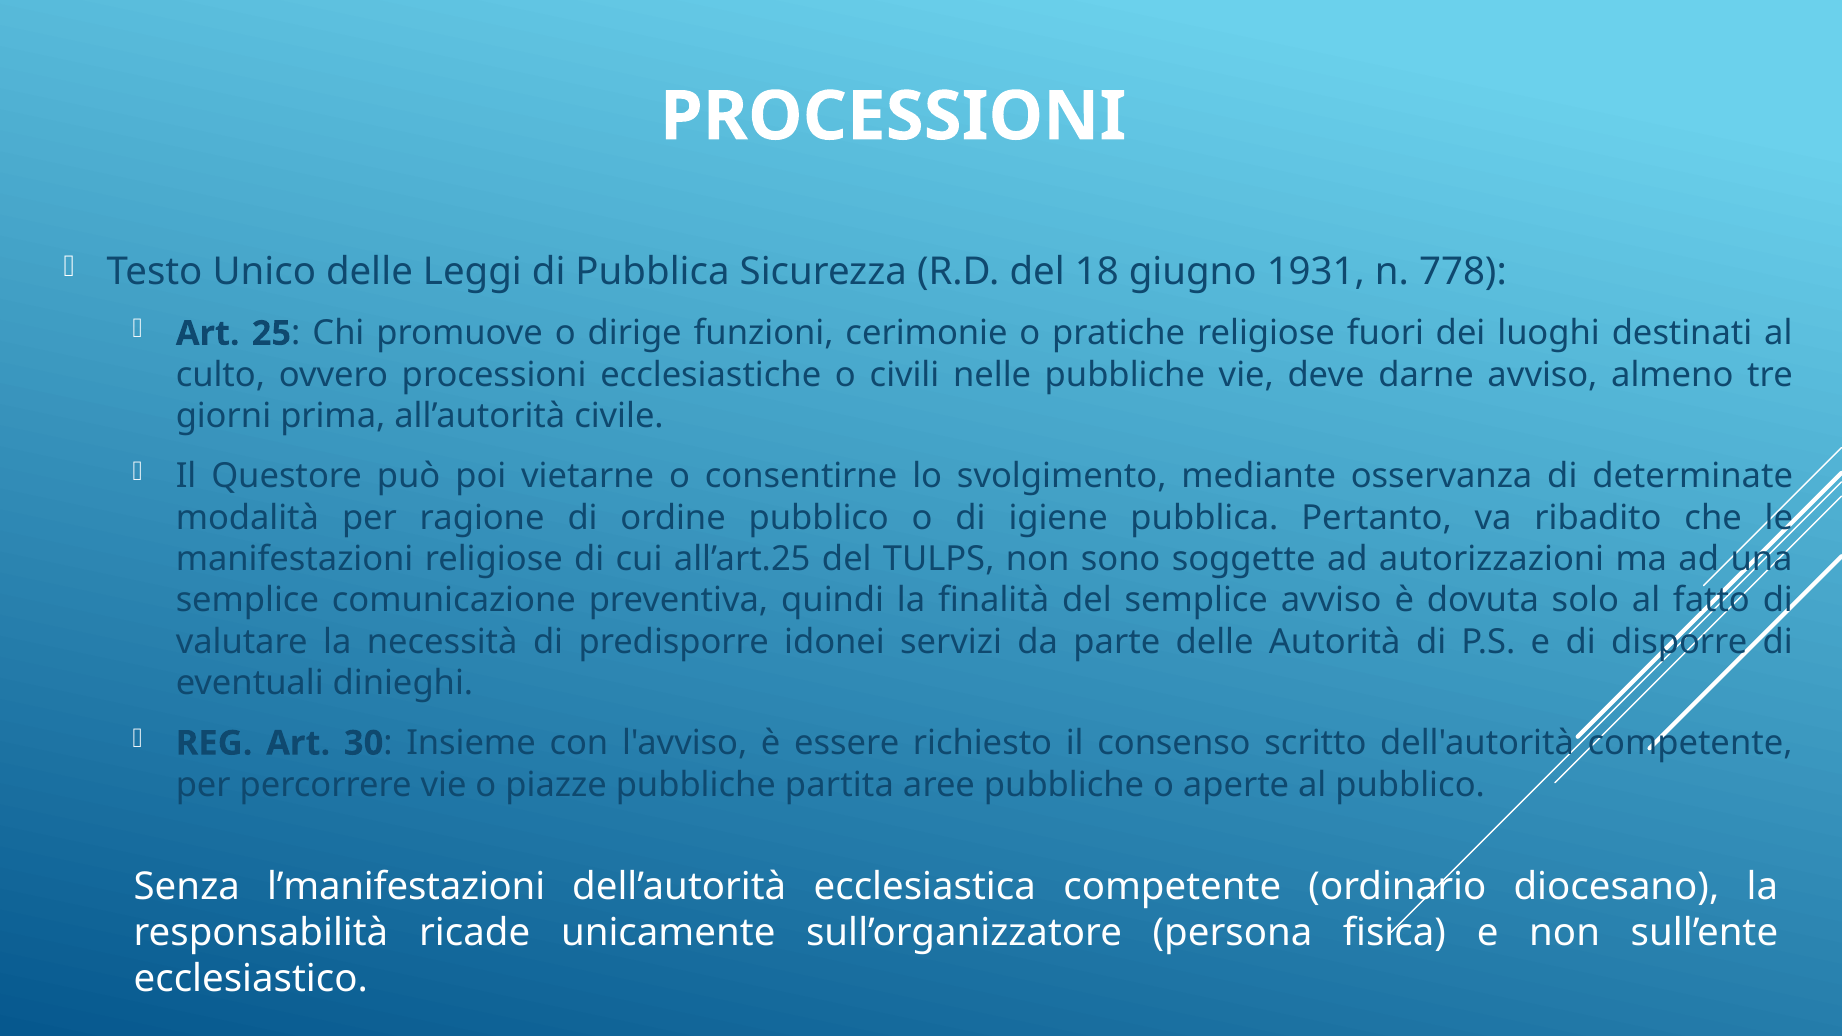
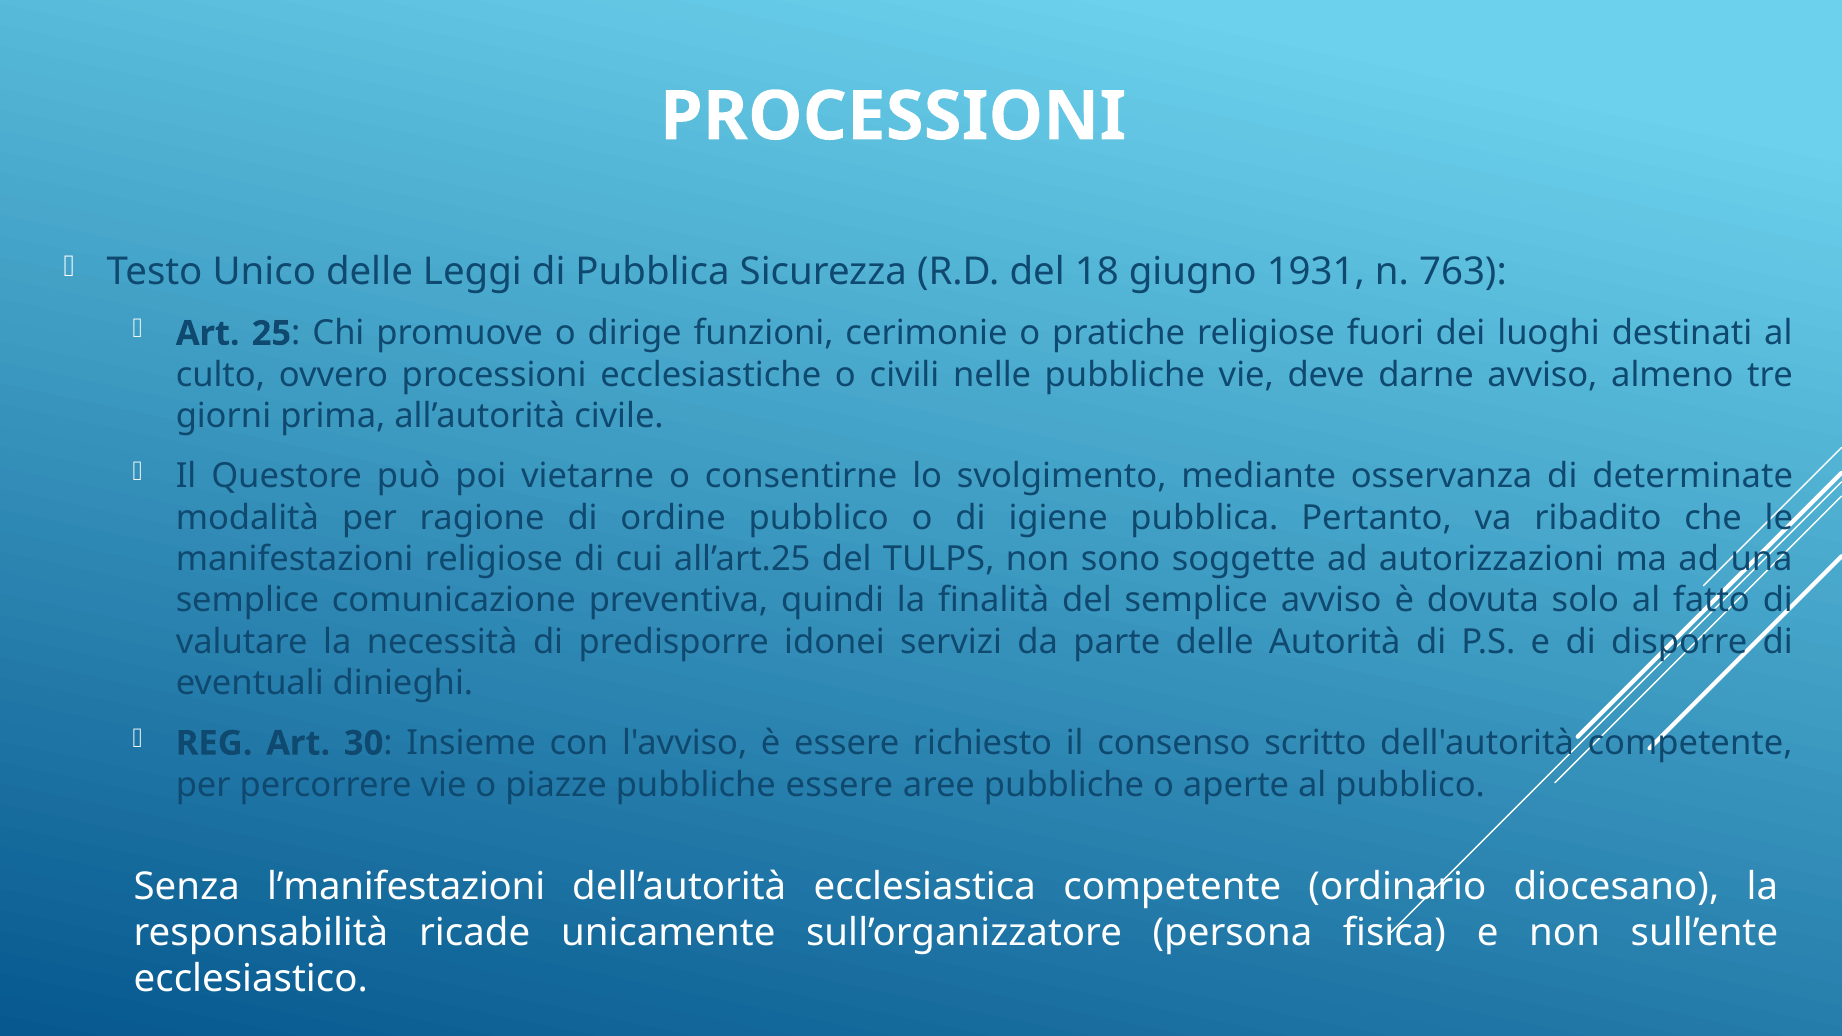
778: 778 -> 763 (1463, 272)
pubbliche partita: partita -> essere (839, 785)
